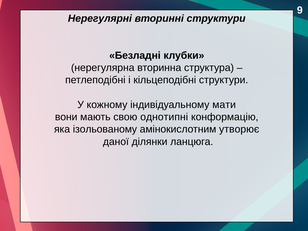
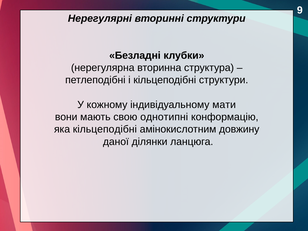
яка ізольованому: ізольованому -> кільцеподібні (105, 129)
утворює: утворює -> довжину (239, 129)
